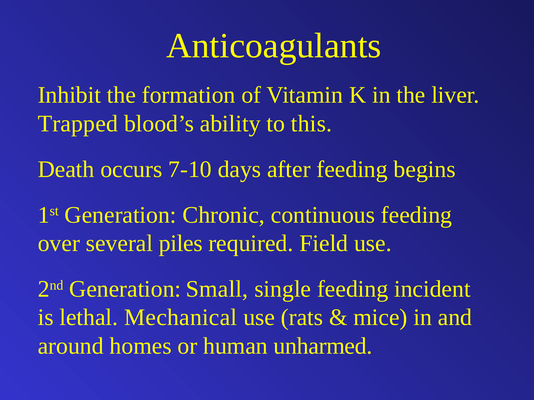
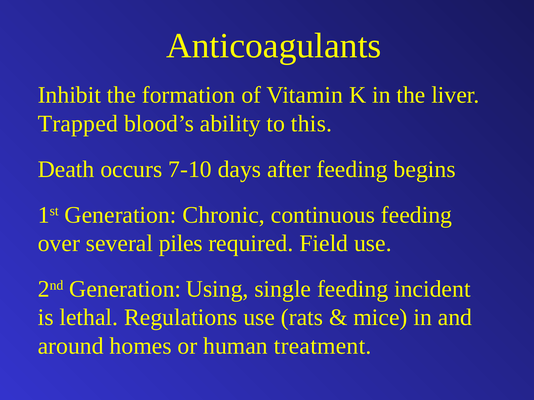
Small: Small -> Using (217, 289)
Mechanical: Mechanical -> Regulations (181, 318)
unharmed: unharmed -> treatment (323, 346)
